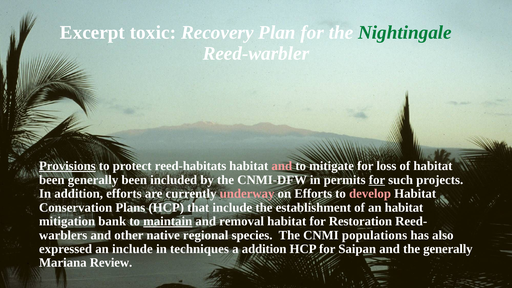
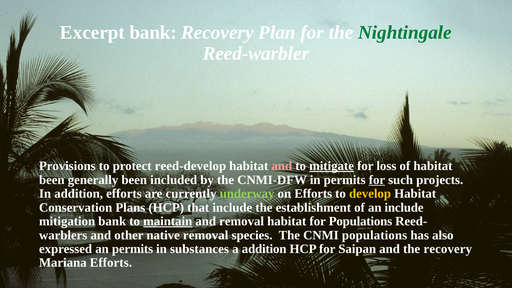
Excerpt toxic: toxic -> bank (153, 33)
Provisions underline: present -> none (67, 166)
reed-habitats: reed-habitats -> reed-develop (190, 166)
mitigate underline: none -> present (332, 166)
underway colour: pink -> light green (247, 194)
develop colour: pink -> yellow (370, 194)
an habitat: habitat -> include (404, 207)
for Restoration: Restoration -> Populations (360, 221)
native regional: regional -> removal (206, 235)
an include: include -> permits (133, 249)
techniques: techniques -> substances (199, 249)
the generally: generally -> recovery (448, 249)
Mariana Review: Review -> Efforts (111, 263)
